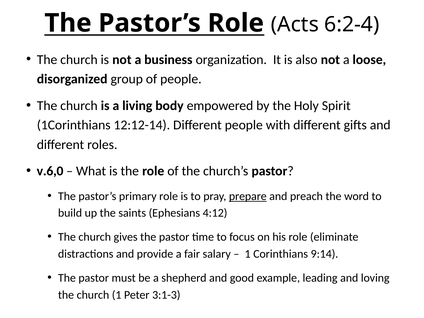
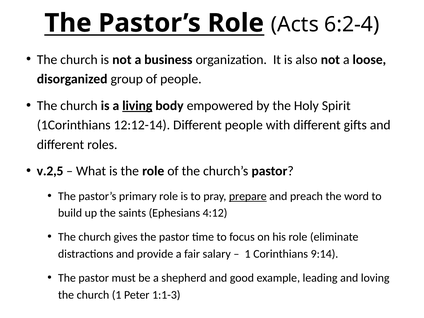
living underline: none -> present (137, 106)
v.6,0: v.6,0 -> v.2,5 (50, 171)
3:1-3: 3:1-3 -> 1:1-3 (166, 295)
